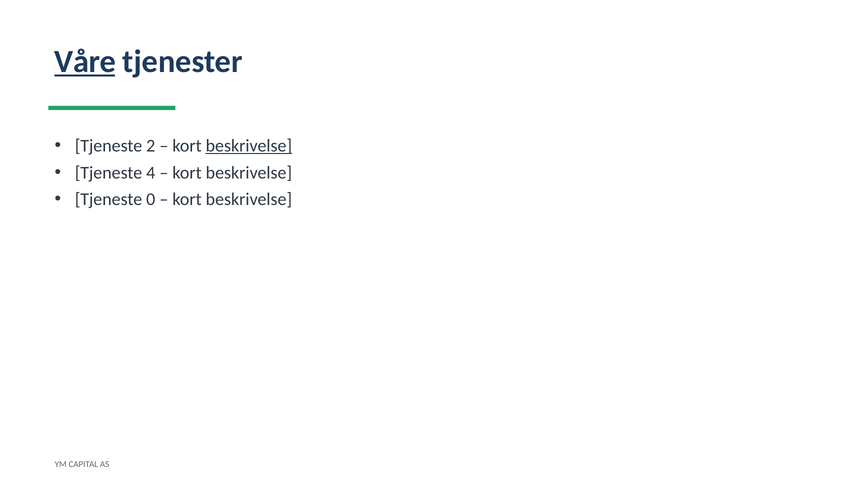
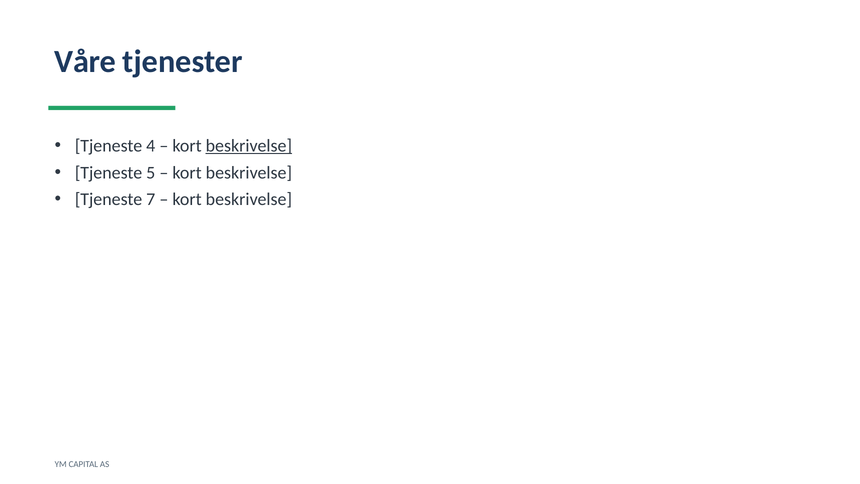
Våre underline: present -> none (85, 61)
2: 2 -> 4 (151, 146)
4: 4 -> 5 (151, 173)
0: 0 -> 7 (151, 199)
